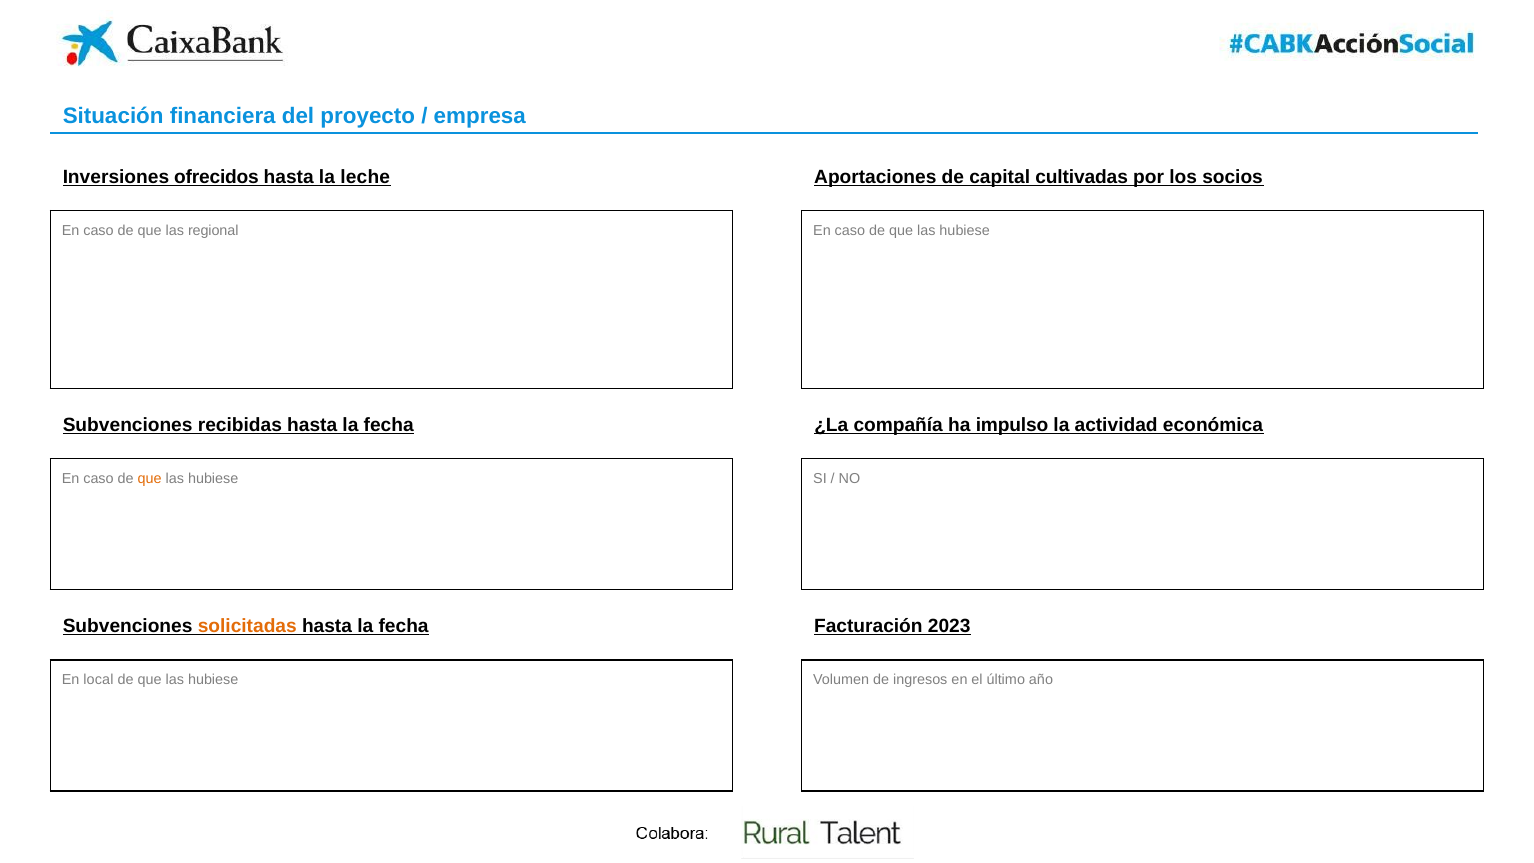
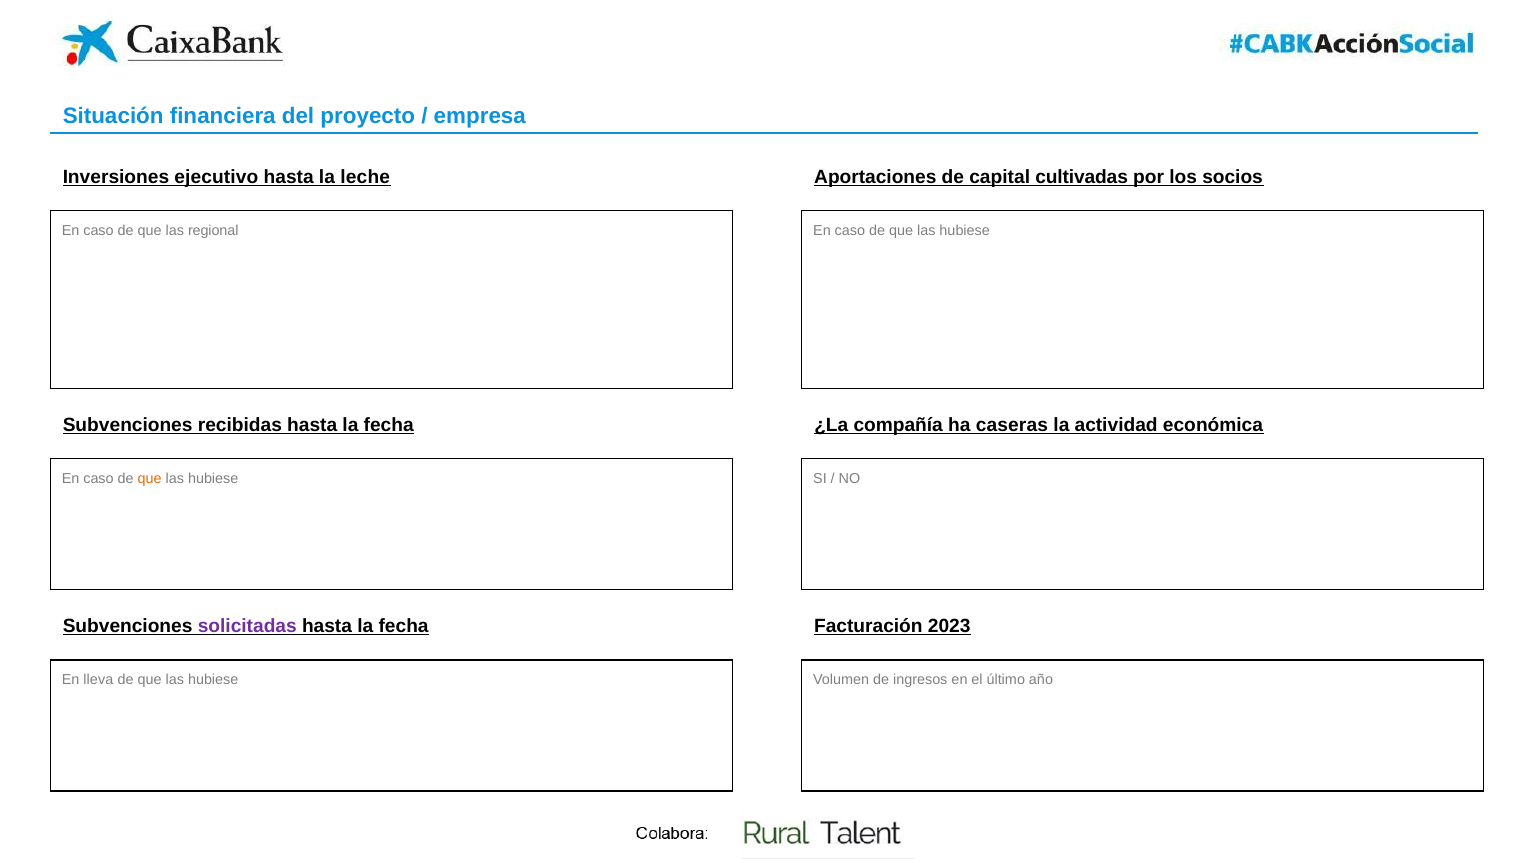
ofrecidos: ofrecidos -> ejecutivo (216, 177)
impulso: impulso -> caseras (1012, 425)
solicitadas colour: orange -> purple (247, 626)
local: local -> lleva (98, 680)
